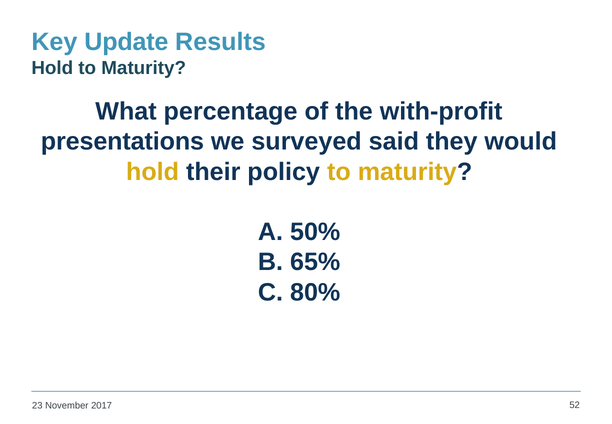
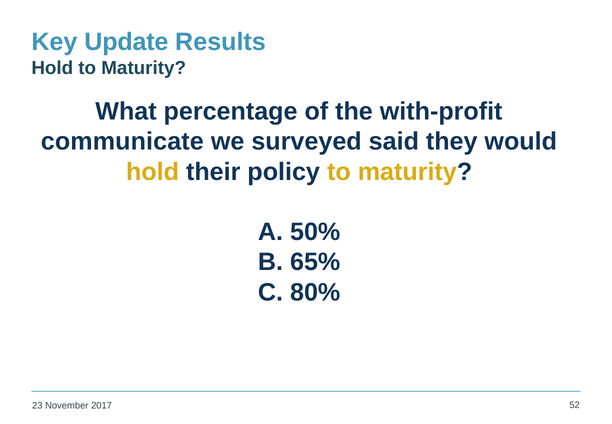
presentations: presentations -> communicate (122, 141)
